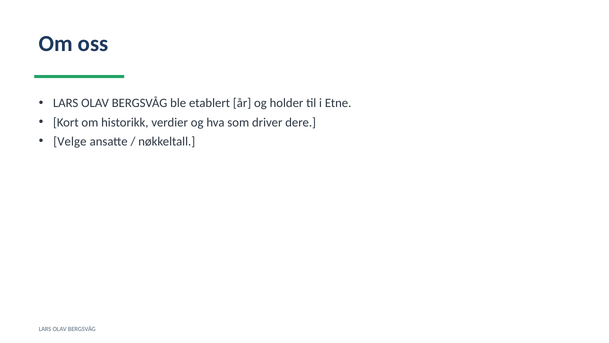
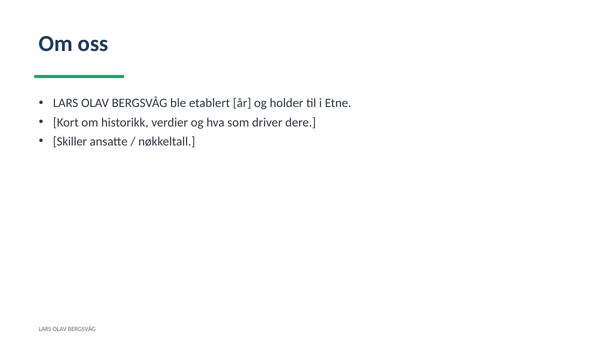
Velge: Velge -> Skiller (70, 141)
